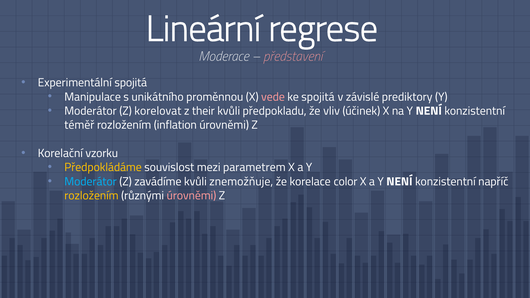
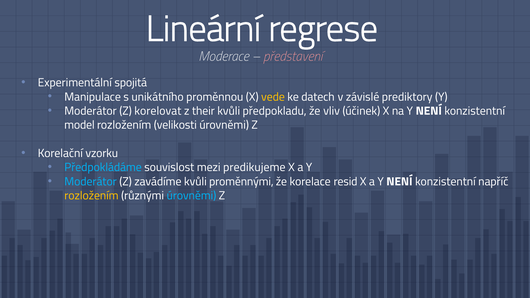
vede colour: pink -> yellow (273, 97)
ke spojitá: spojitá -> datech (318, 97)
téměř: téměř -> model (79, 125)
inflation: inflation -> velikosti (175, 125)
Předpokládáme colour: yellow -> light blue (103, 167)
parametrem: parametrem -> predikujeme (254, 167)
znemožňuje: znemožňuje -> proměnnými (241, 182)
color: color -> resid (346, 182)
úrovněmi colour: pink -> light blue (191, 196)
